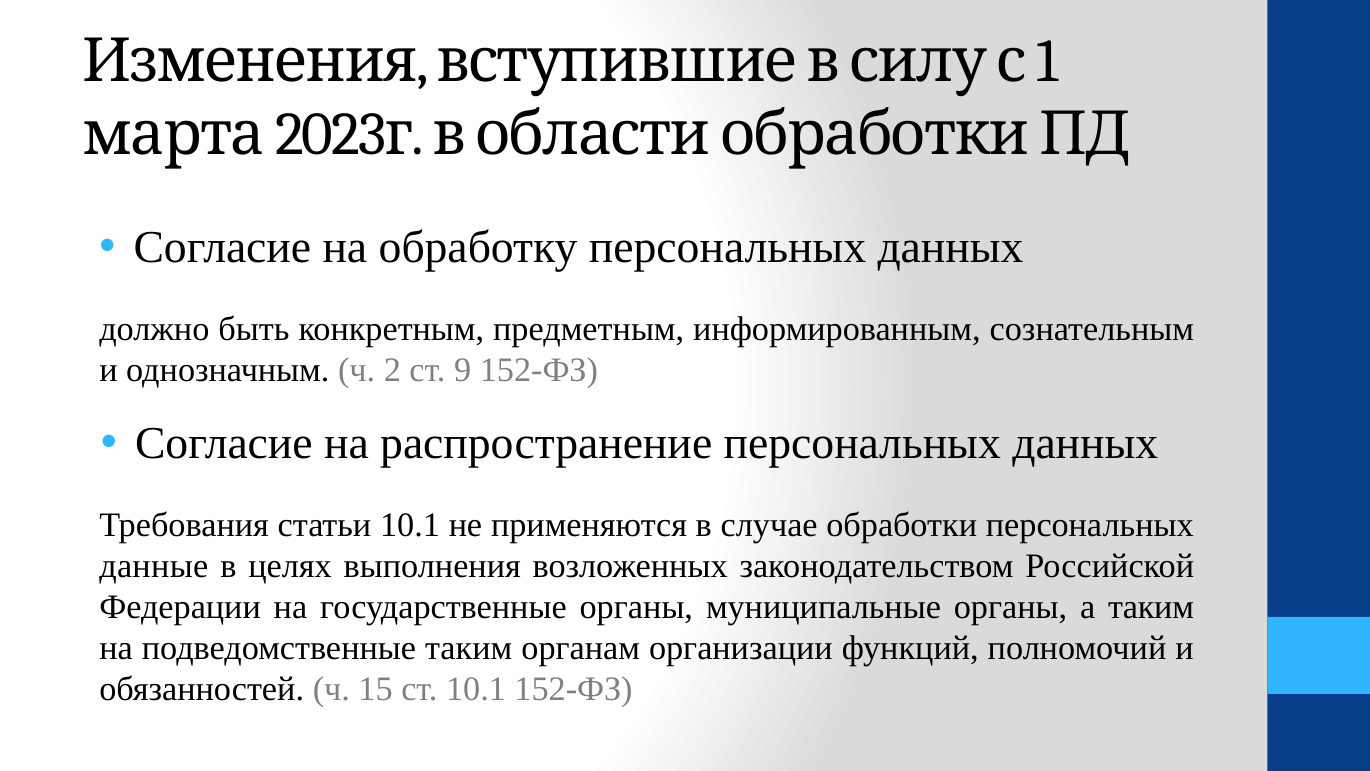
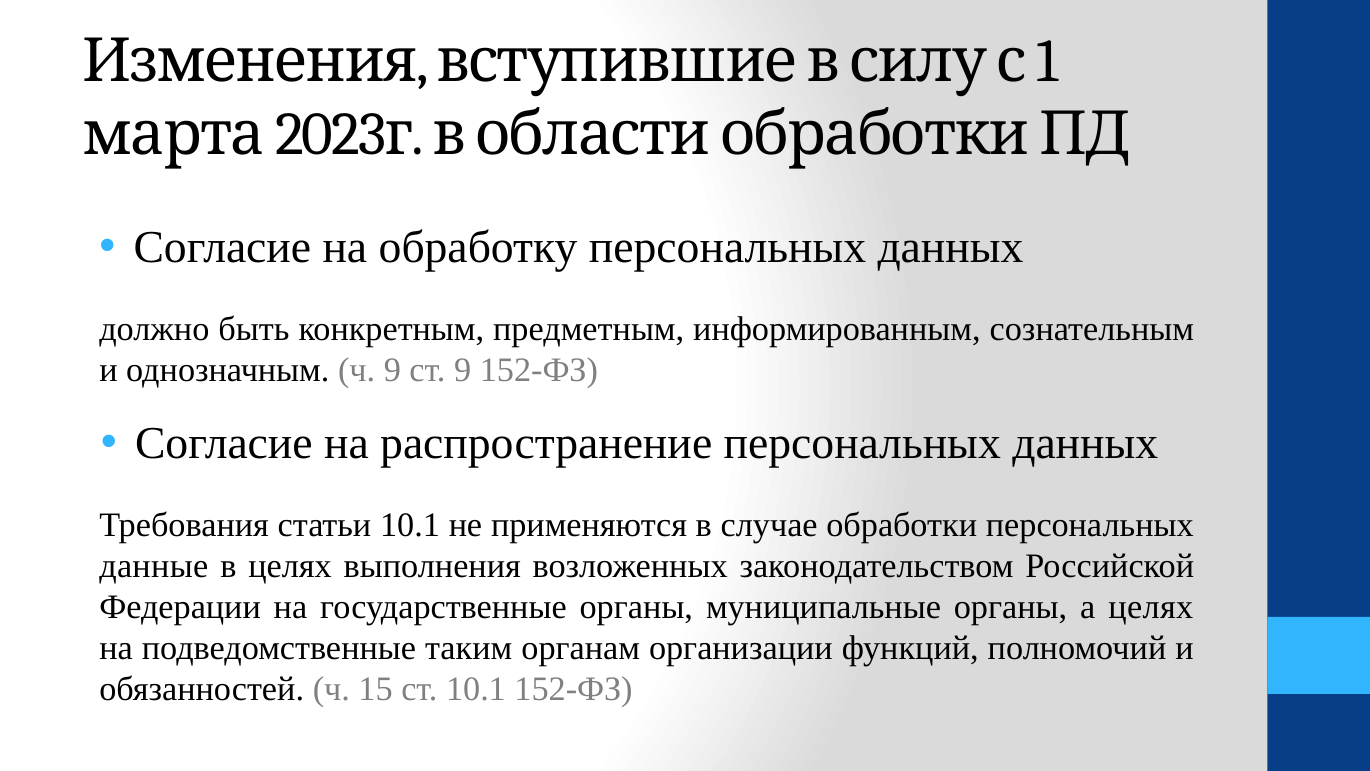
ч 2: 2 -> 9 (392, 370)
а таким: таким -> целях (1151, 607)
